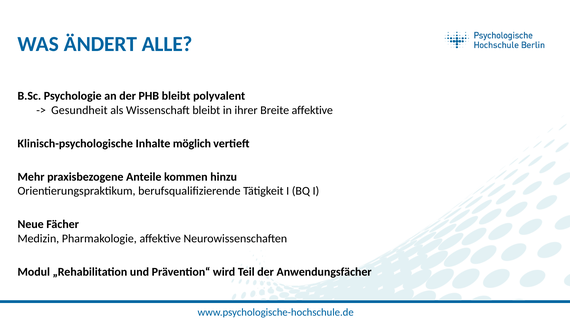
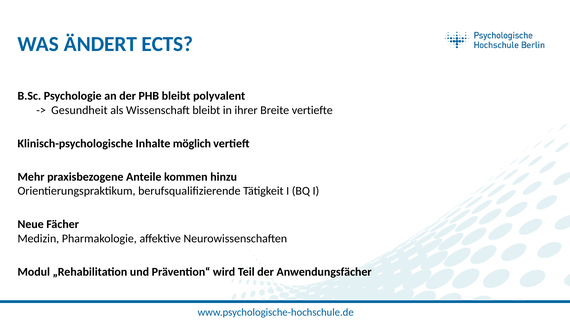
ALLE: ALLE -> ECTS (167, 44)
Breite affektive: affektive -> vertiefte (312, 110)
